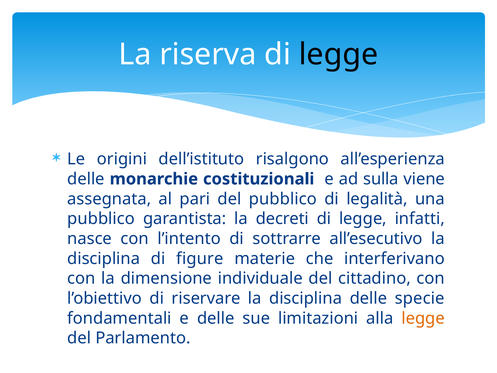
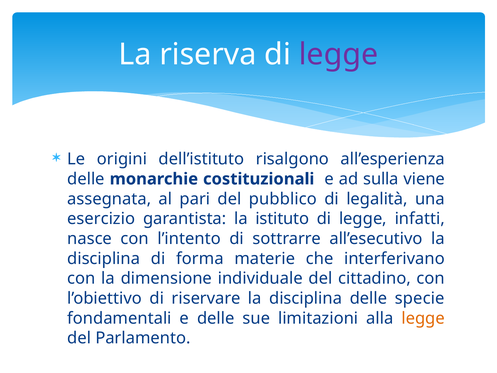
legge colour: black -> purple (338, 55)
pubblico: pubblico -> esercizio (101, 219)
decreti: decreti -> istituto (282, 219)
figure: figure -> forma (200, 258)
